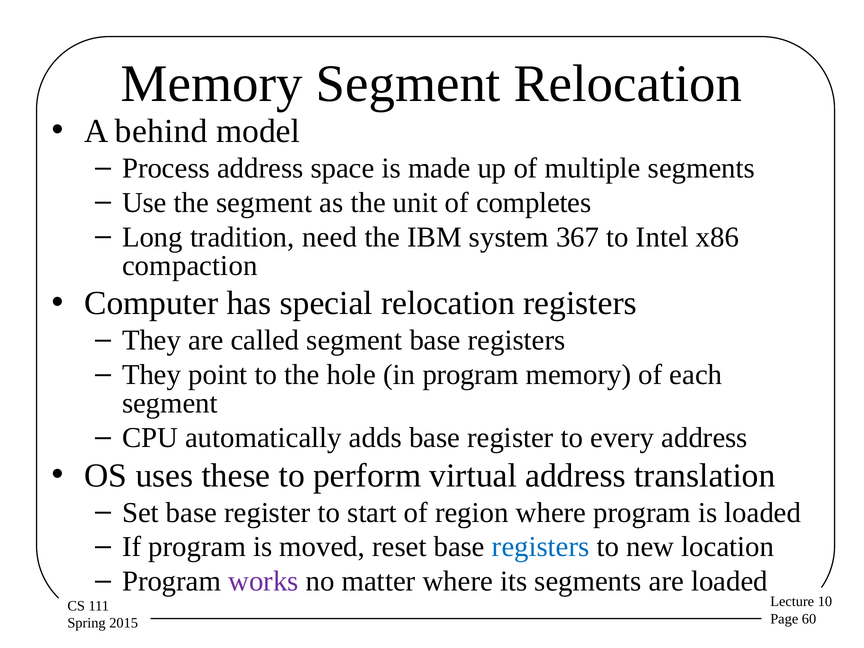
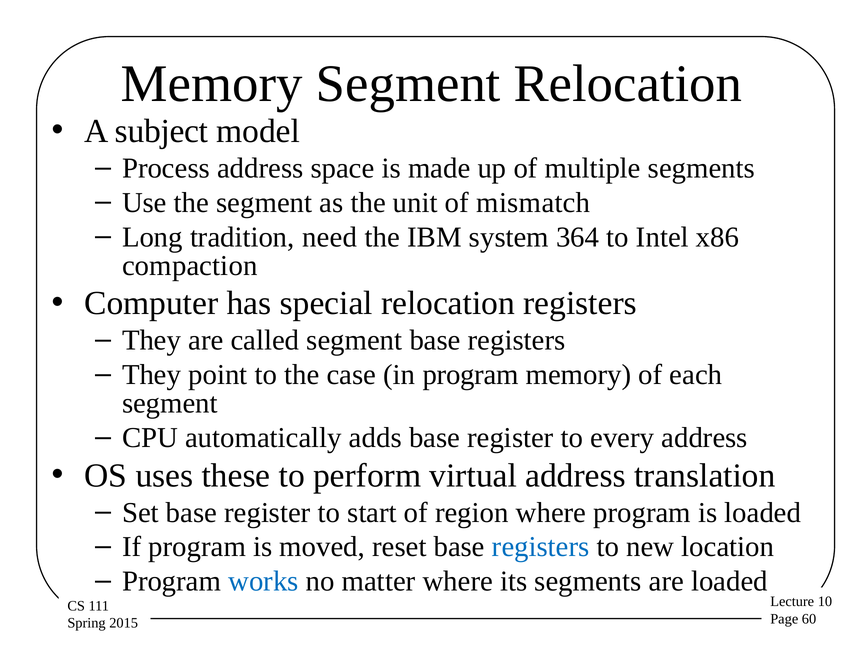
behind: behind -> subject (162, 131)
completes: completes -> mismatch (533, 203)
367: 367 -> 364 (578, 237)
hole: hole -> case (351, 375)
works colour: purple -> blue (263, 581)
